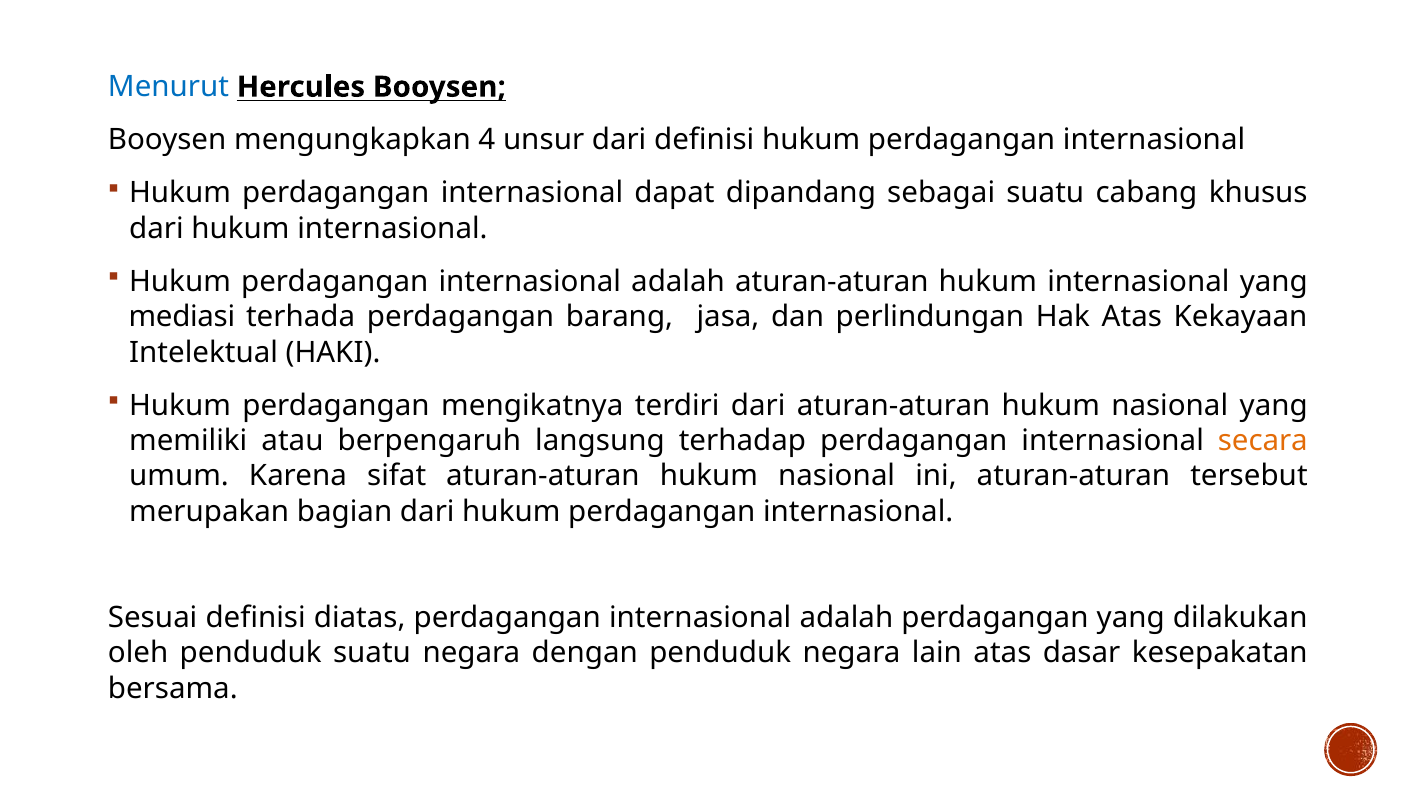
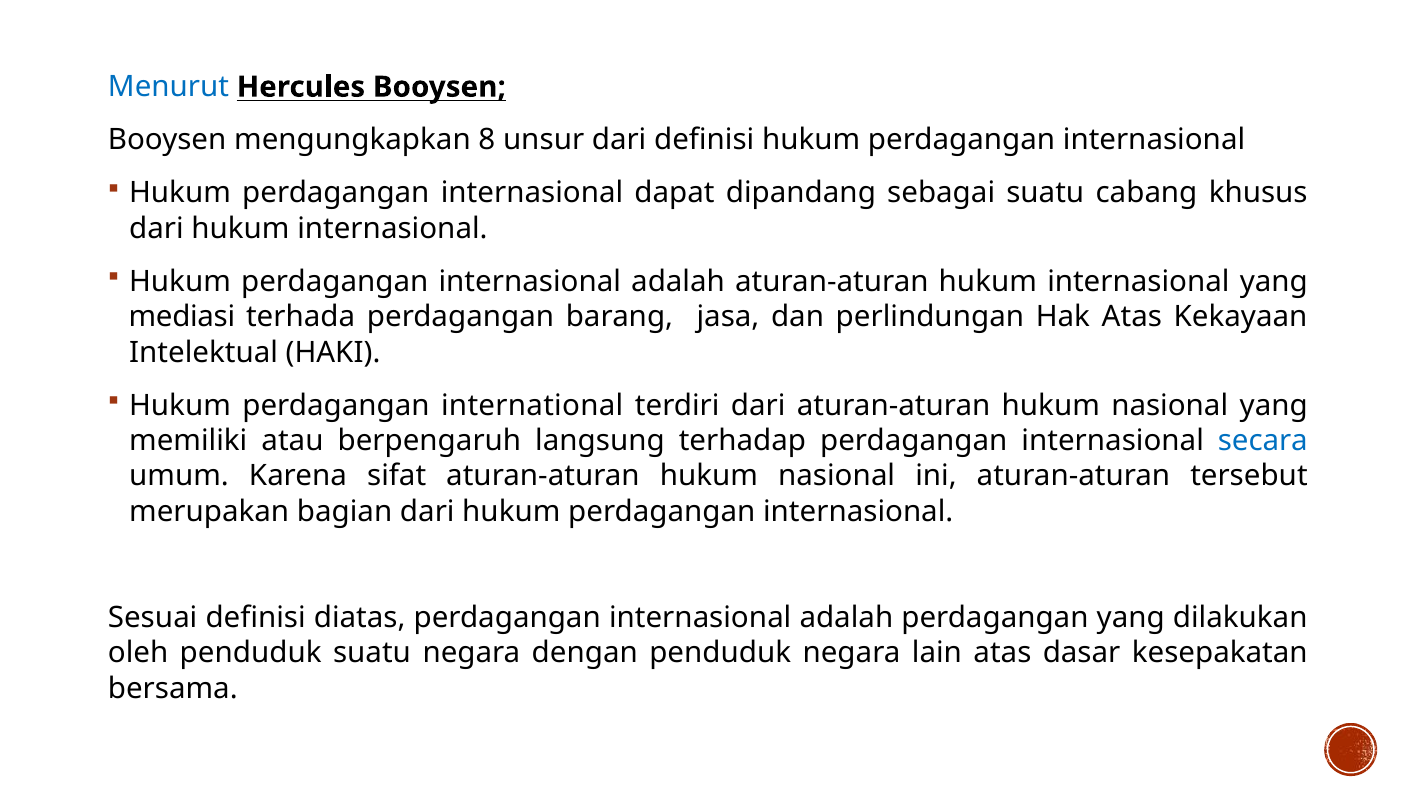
4: 4 -> 8 (487, 140)
mengikatnya: mengikatnya -> international (532, 406)
secara colour: orange -> blue (1263, 441)
